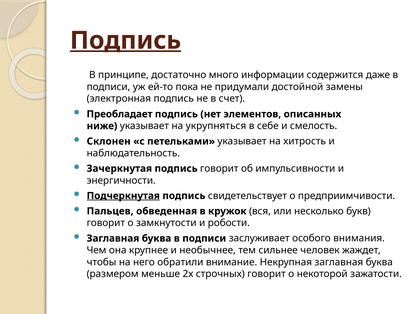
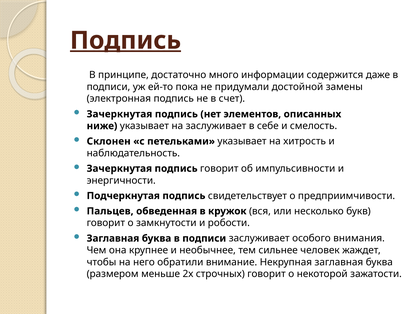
Преобладает: Преобладает -> Зачеркнутая (119, 114)
на укрупняться: укрупняться -> заслуживает (216, 126)
Подчеркнутая underline: present -> none (123, 196)
